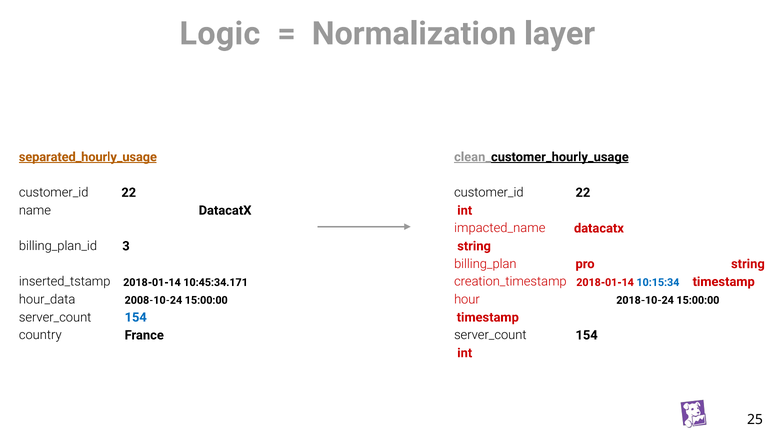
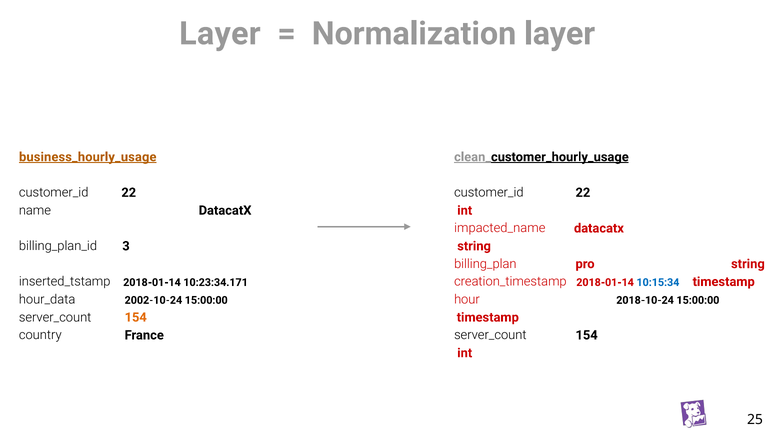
Logic: Logic -> Layer (220, 34)
separated_hourly_usage: separated_hourly_usage -> business_hourly_usage (88, 157)
10:45:34.171: 10:45:34.171 -> 10:23:34.171 (216, 282)
2008-10-24: 2008-10-24 -> 2002-10-24 (153, 300)
154 colour: blue -> orange (136, 317)
